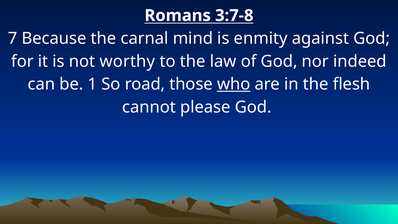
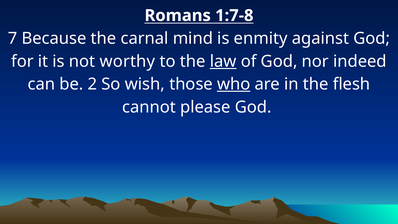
3:7-8: 3:7-8 -> 1:7-8 (234, 16)
law underline: none -> present (223, 61)
1: 1 -> 2 (92, 84)
road: road -> wish (145, 84)
